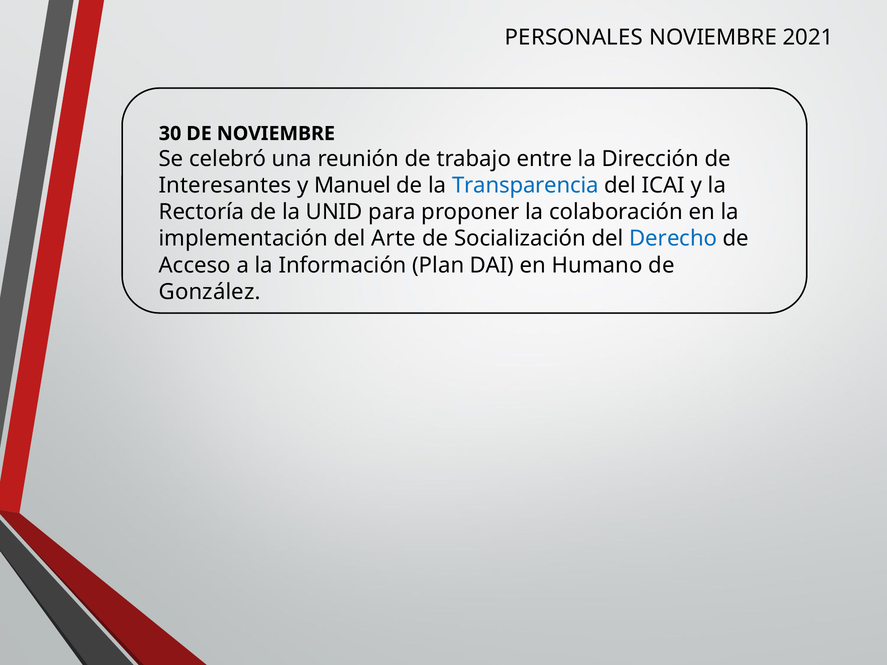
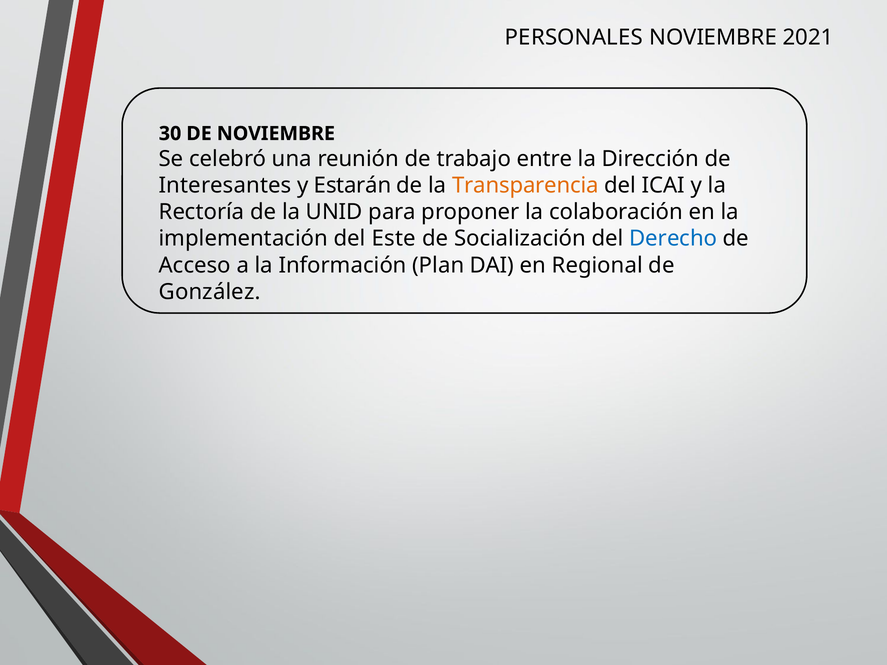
Manuel: Manuel -> Estarán (353, 186)
Transparencia colour: blue -> orange (525, 186)
Arte: Arte -> Este (394, 239)
Humano: Humano -> Regional (597, 265)
